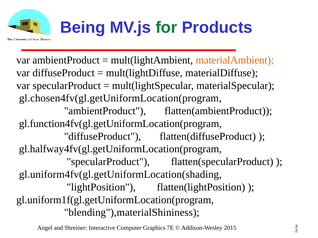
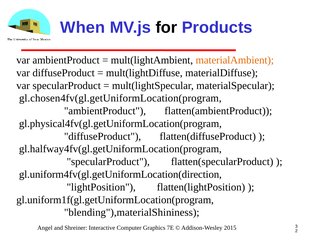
Being: Being -> When (83, 28)
for colour: green -> black (166, 28)
gl.function4fv(gl.getUniformLocation(program: gl.function4fv(gl.getUniformLocation(program -> gl.physical4fv(gl.getUniformLocation(program (120, 124)
gl.uniform4fv(gl.getUniformLocation(shading: gl.uniform4fv(gl.getUniformLocation(shading -> gl.uniform4fv(gl.getUniformLocation(direction (120, 175)
